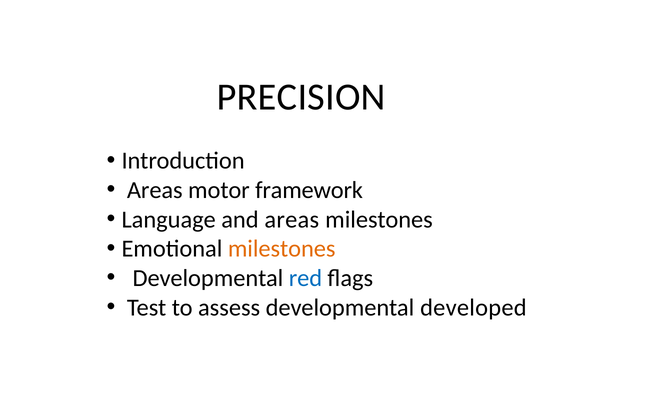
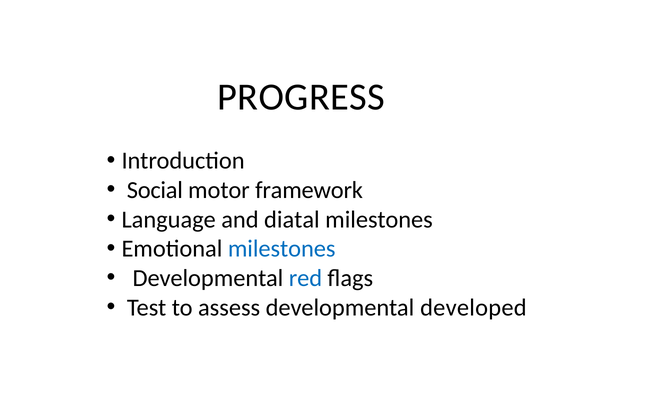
PRECISION: PRECISION -> PROGRESS (301, 97)
Areas: Areas -> Social (155, 190)
and areas: areas -> diatal (292, 220)
milestones colour: orange -> blue (282, 249)
